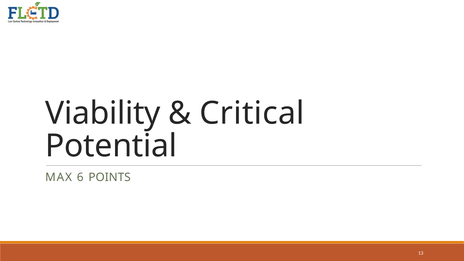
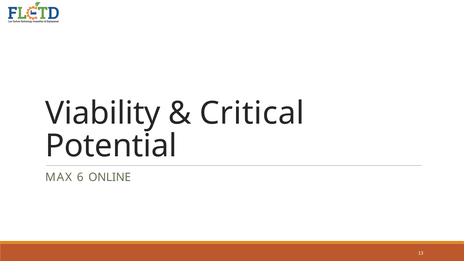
POINTS: POINTS -> ONLINE (110, 177)
